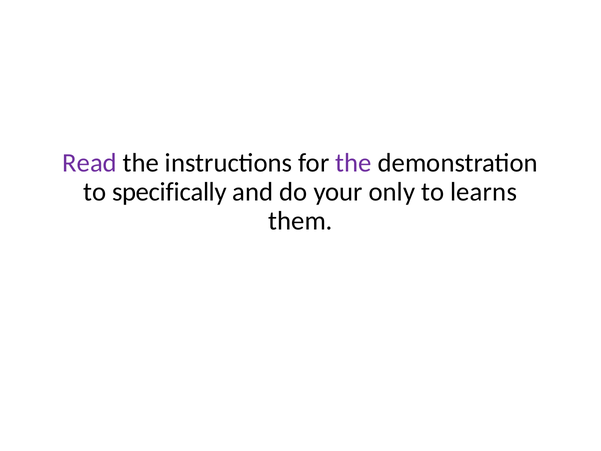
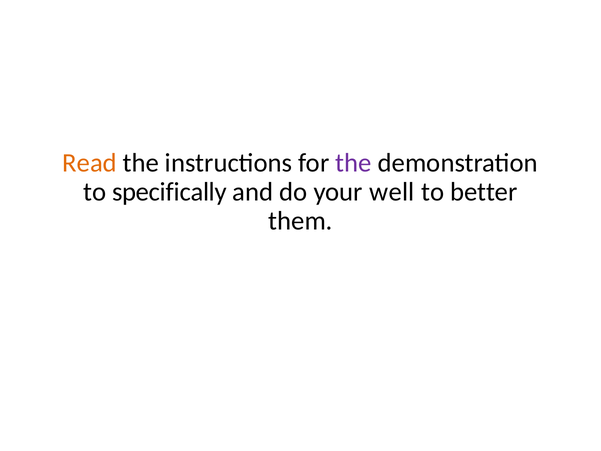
Read colour: purple -> orange (90, 163)
only: only -> well (392, 192)
learns: learns -> better (484, 192)
